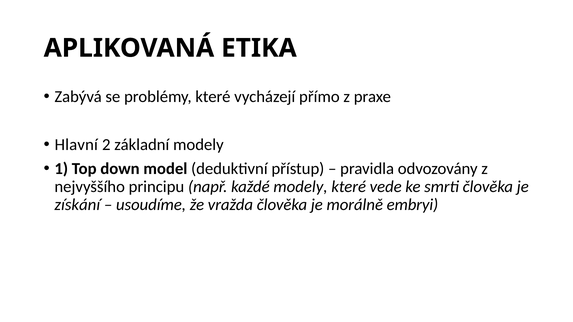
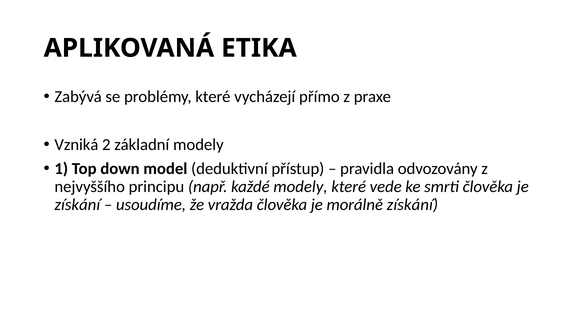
Hlavní: Hlavní -> Vzniká (76, 145)
morálně embryi: embryi -> získání (412, 205)
